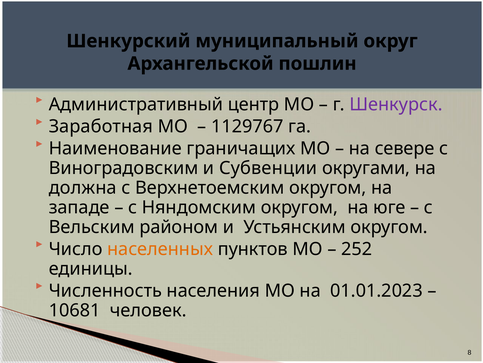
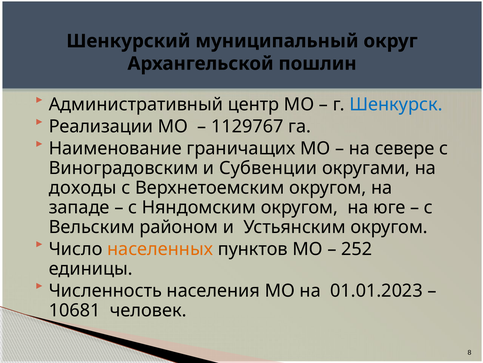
Шенкурск colour: purple -> blue (396, 104)
Заработная: Заработная -> Реализации (101, 126)
должна: должна -> доходы (83, 187)
